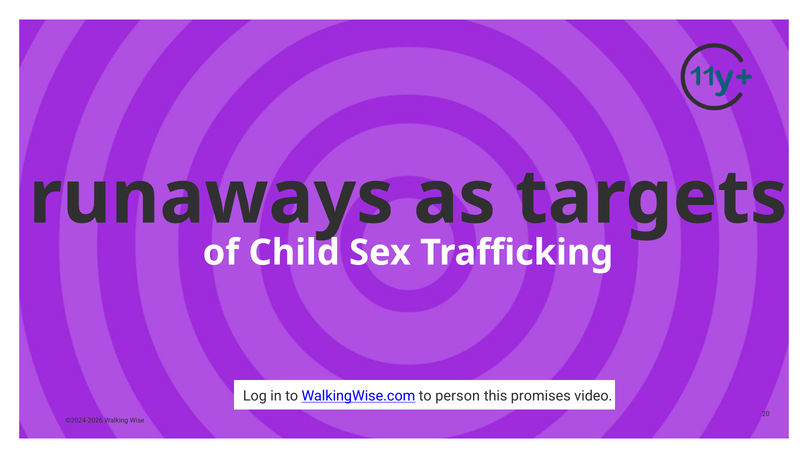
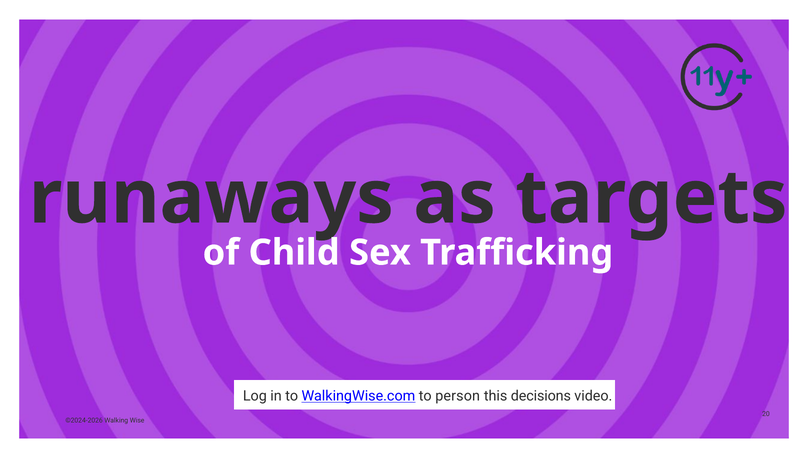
promises: promises -> decisions (541, 396)
